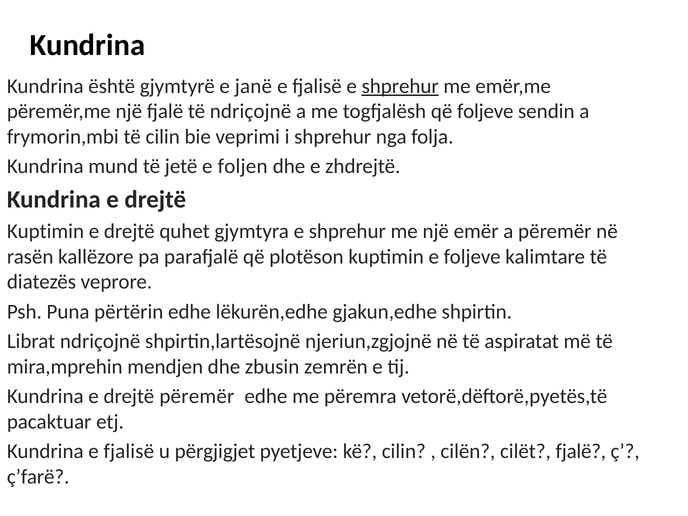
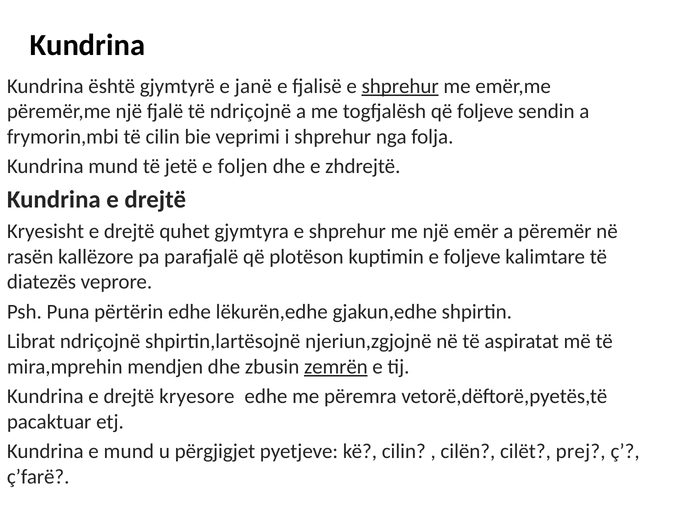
Kuptimin: Kuptimin -> Kryesisht (45, 232)
zemrën underline: none -> present (336, 367)
drejtë përemër: përemër -> kryesore (197, 397)
Kundrina e fjalisë: fjalisë -> mund (129, 452)
cilët fjalë: fjalë -> prej (581, 452)
